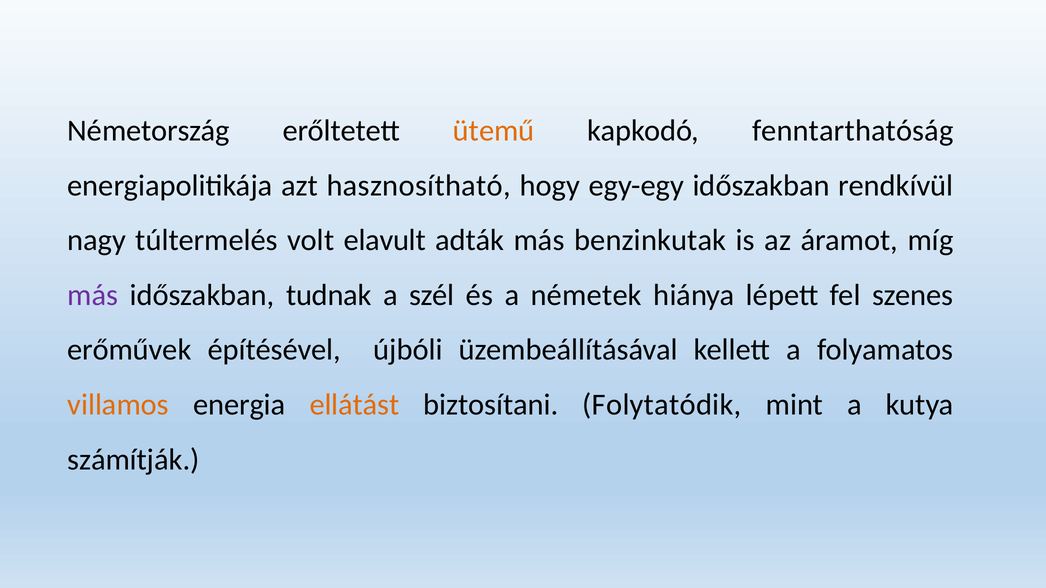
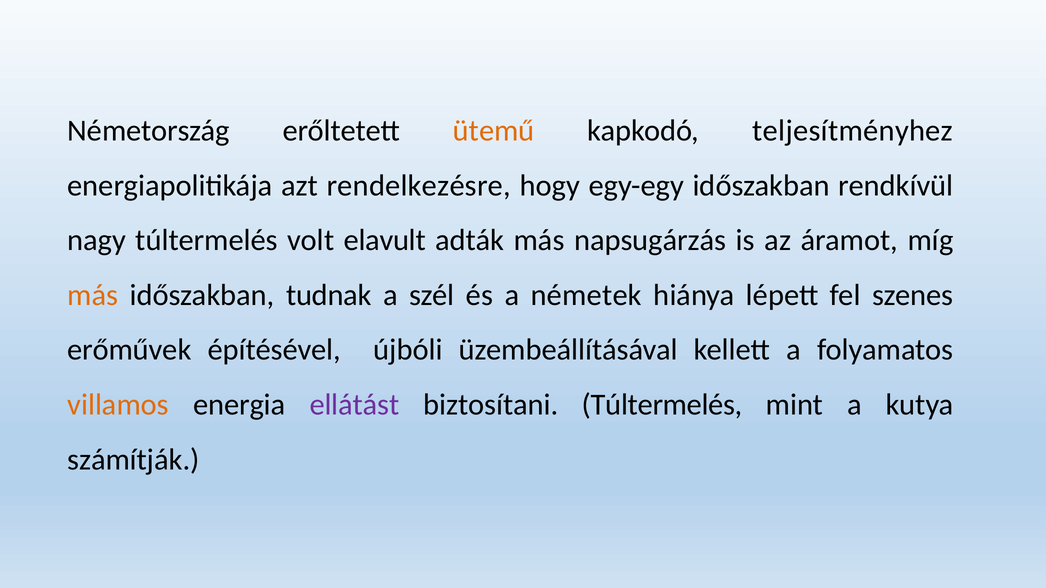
fenntarthatóság: fenntarthatóság -> teljesítményhez (853, 131)
hasznosítható: hasznosítható -> rendelkezésre (419, 186)
benzinkutak: benzinkutak -> napsugárzás (650, 241)
más colour: purple -> orange (93, 295)
ellátást colour: orange -> purple (354, 405)
biztosítani Folytatódik: Folytatódik -> Túltermelés (662, 405)
